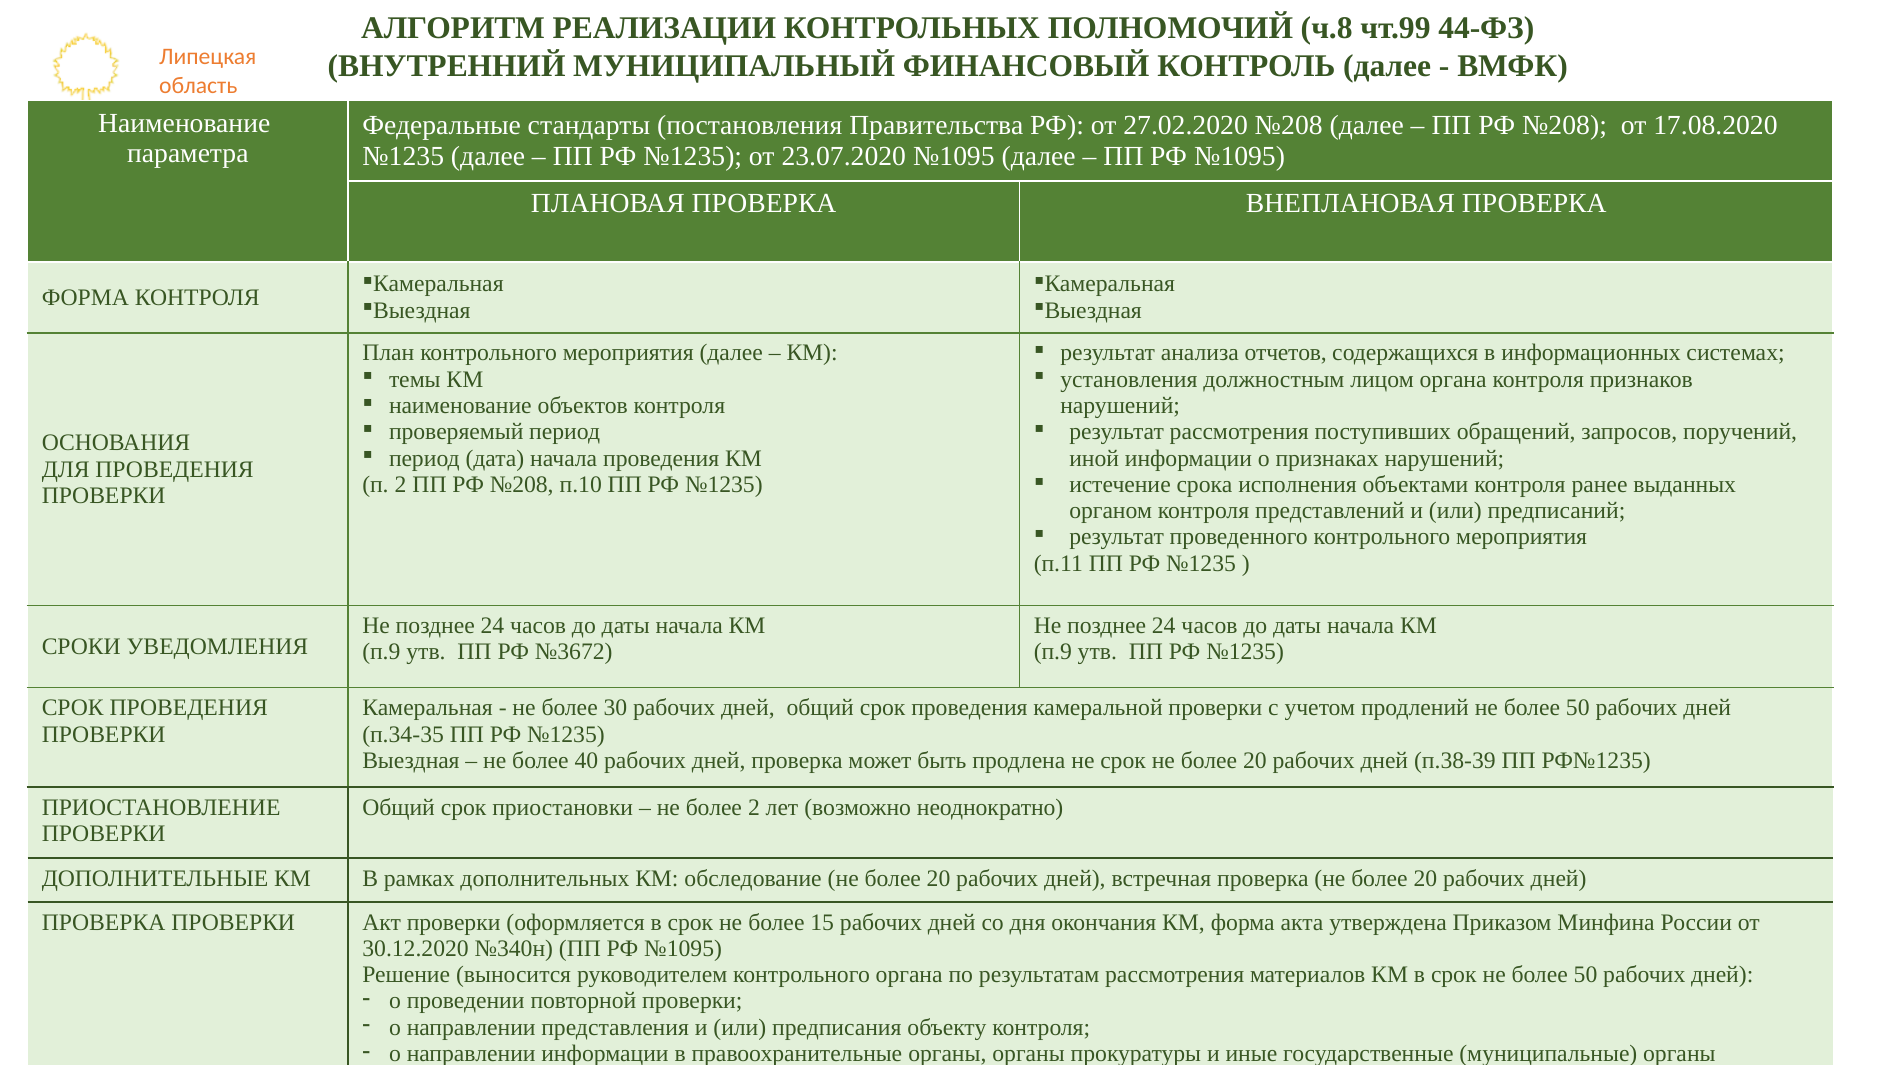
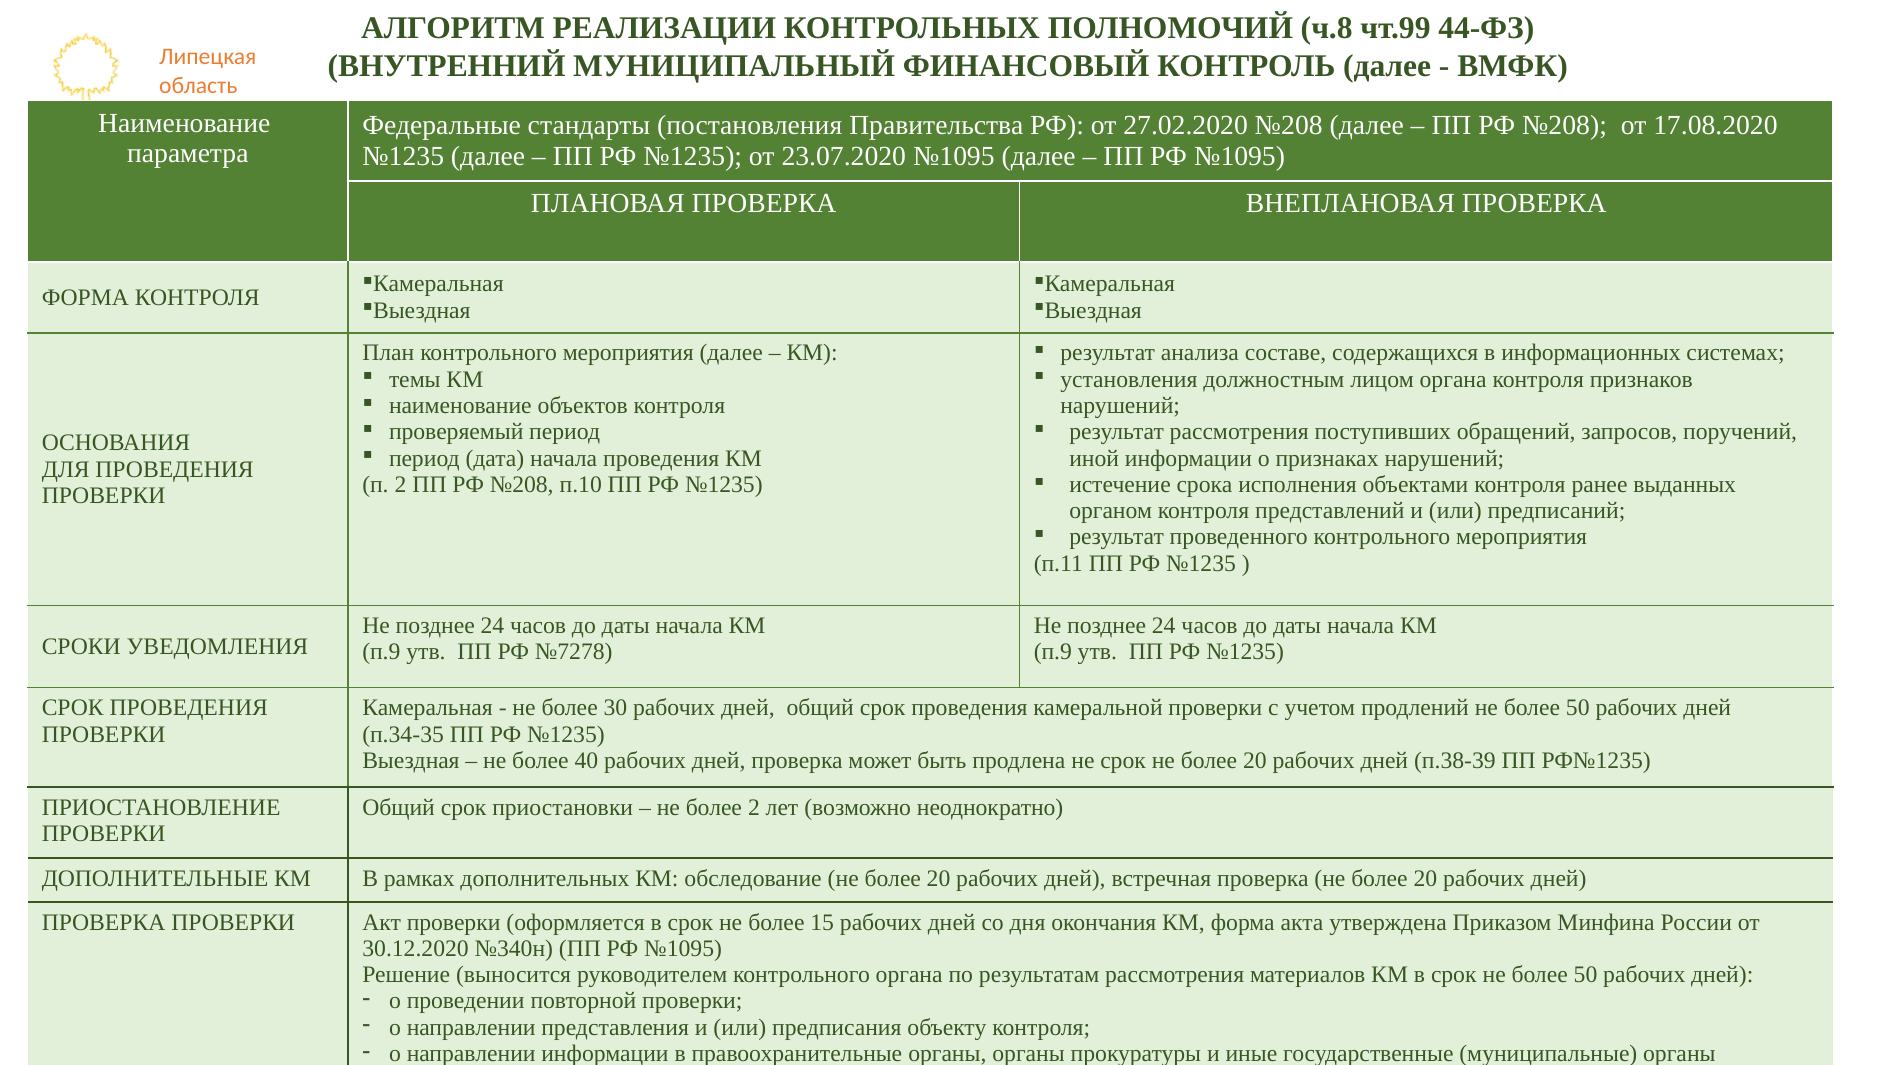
отчетов: отчетов -> составе (1286, 353)
№3672: №3672 -> №7278 (574, 652)
